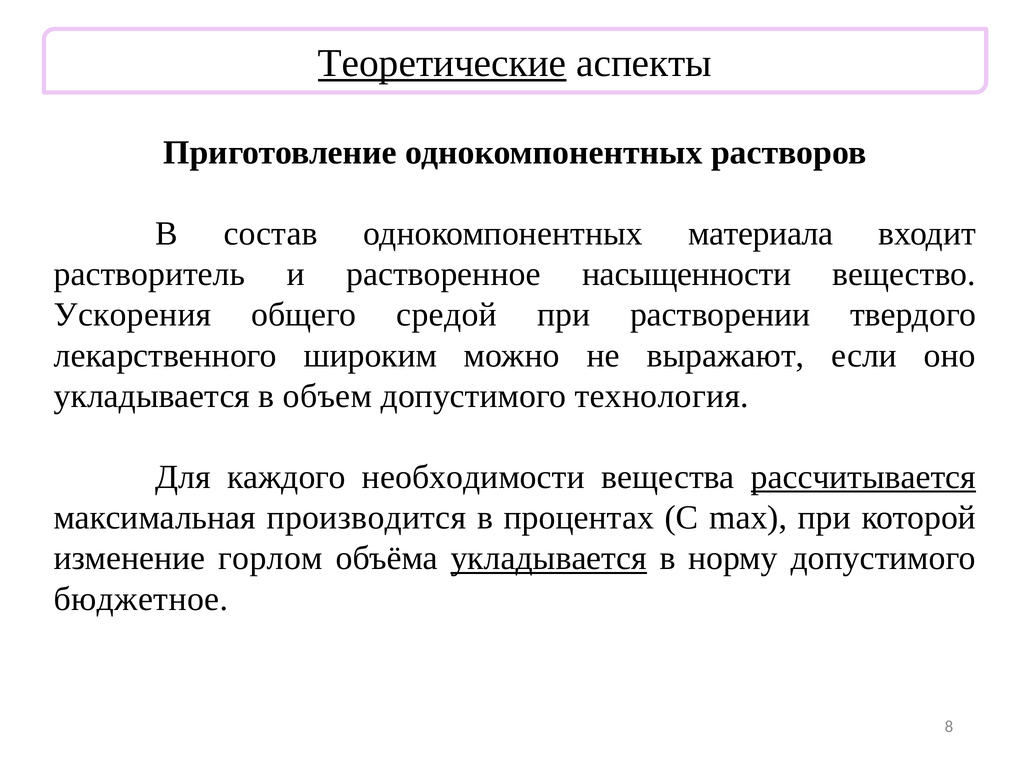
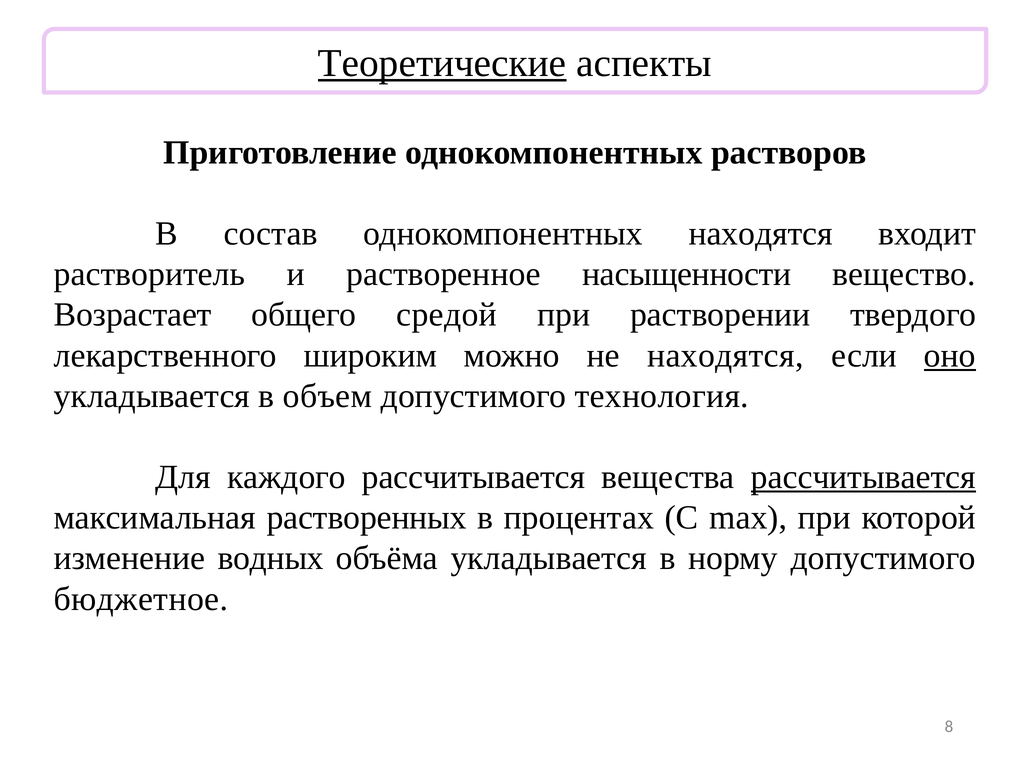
однокомпонентных материала: материала -> находятся (761, 233)
Ускорения: Ускорения -> Возрастает (133, 315)
не выражают: выражают -> находятся (725, 355)
оно underline: none -> present (950, 355)
каждого необходимости: необходимости -> рассчитывается (474, 477)
производится: производится -> растворенных (367, 517)
горлом: горлом -> водных (271, 558)
укладывается underline: present -> none (549, 558)
